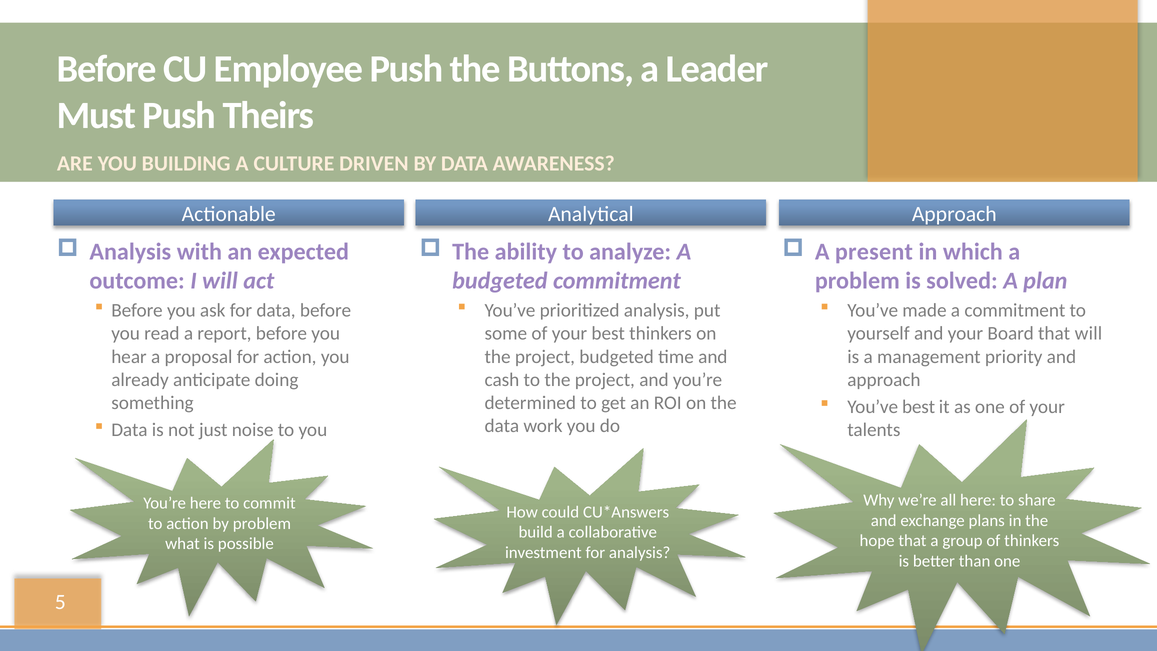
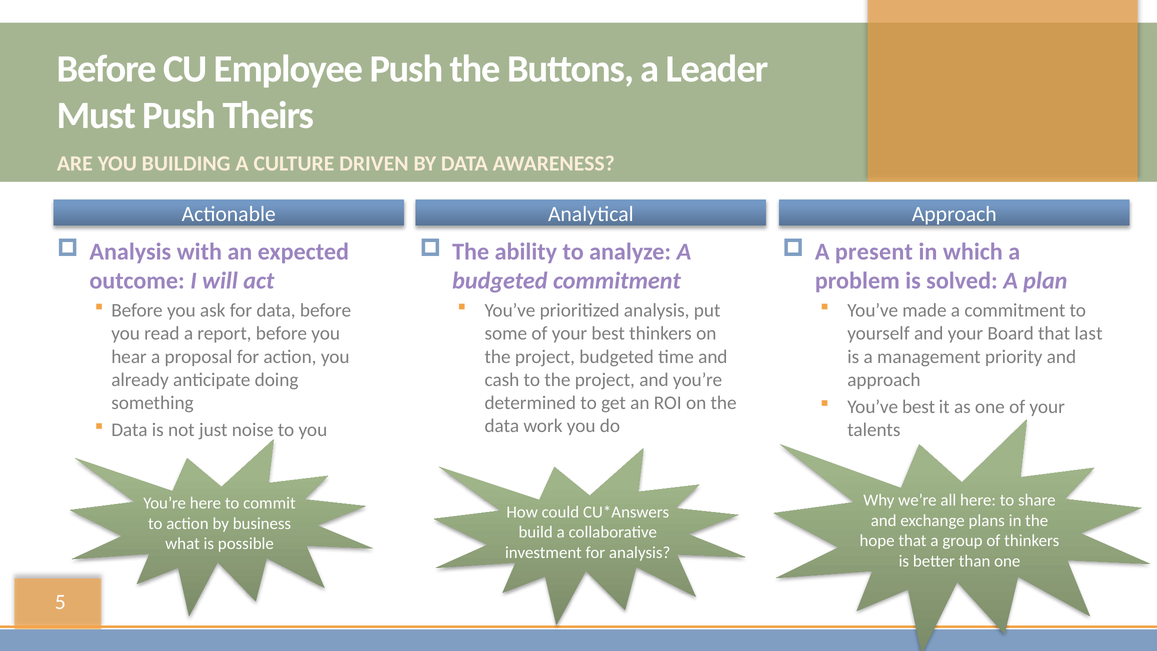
that will: will -> last (1088, 333)
by problem: problem -> business (262, 523)
